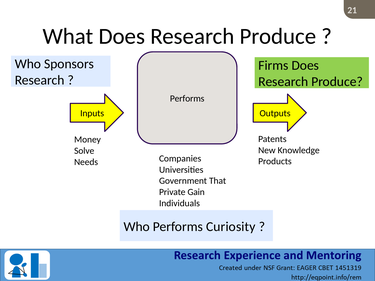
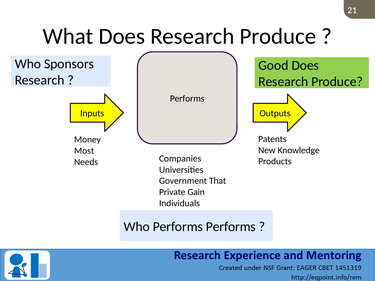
Firms: Firms -> Good (273, 66)
Solve: Solve -> Most (84, 151)
Performs Curiosity: Curiosity -> Performs (231, 227)
